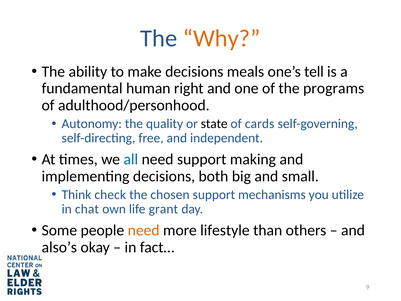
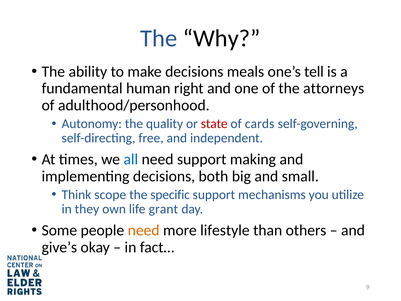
Why colour: orange -> black (222, 38)
programs: programs -> attorneys (334, 88)
state colour: black -> red (214, 124)
check: check -> scope (110, 195)
chosen: chosen -> specific (170, 195)
chat: chat -> they (87, 209)
also’s: also’s -> give’s (59, 247)
